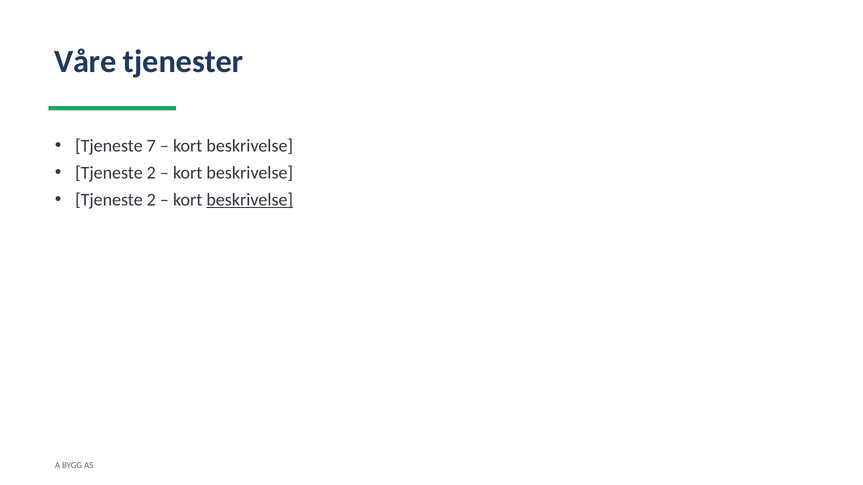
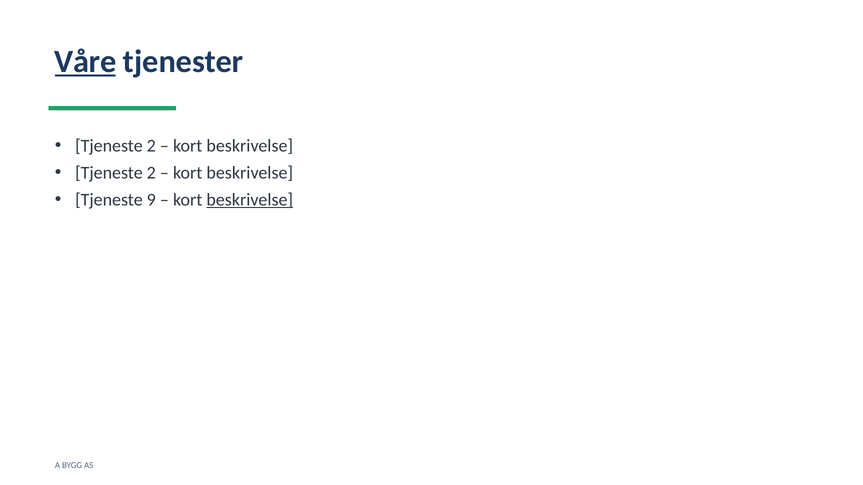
Våre underline: none -> present (85, 62)
7: 7 -> 2 (151, 146)
2: 2 -> 9 (151, 200)
